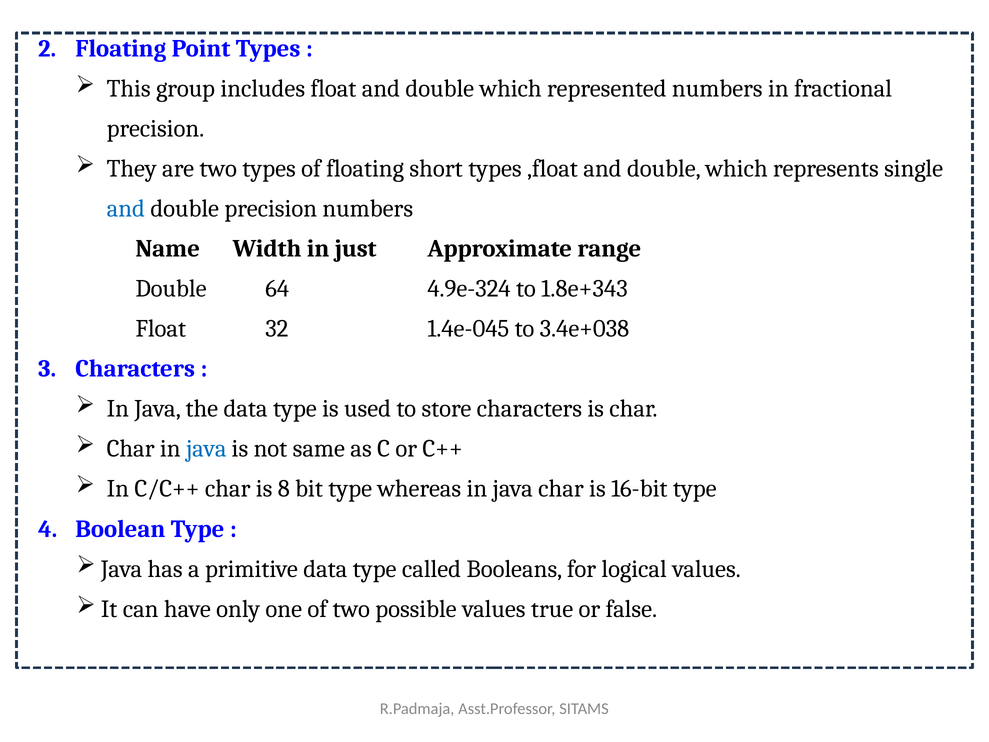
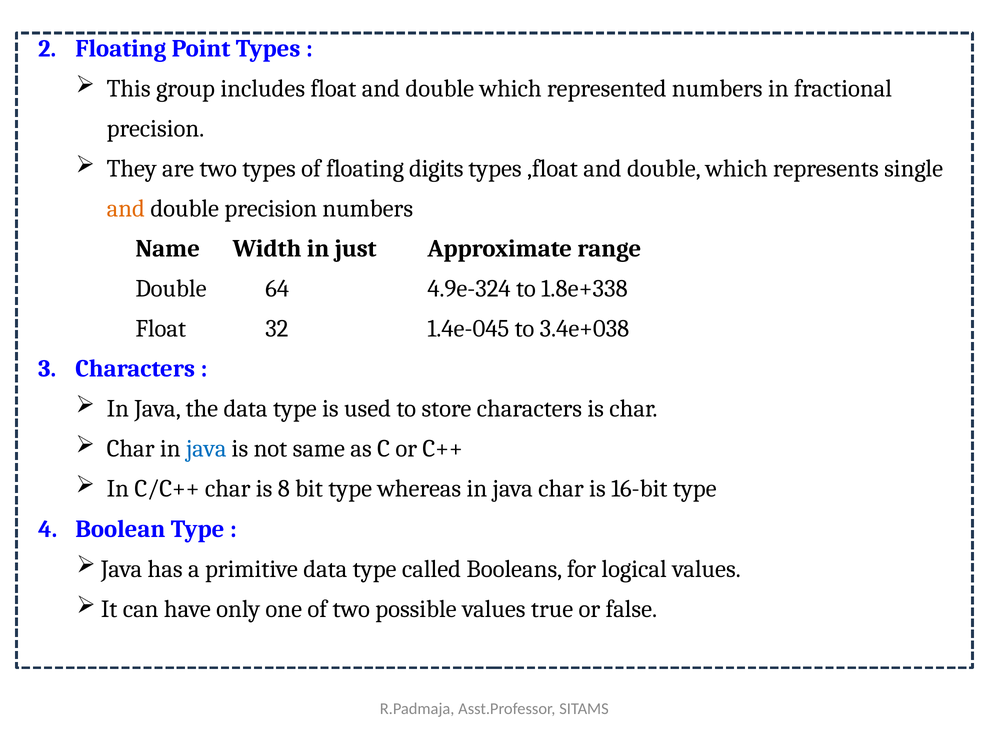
short: short -> digits (436, 168)
and colour: blue -> orange (126, 208)
1.8e+343: 1.8e+343 -> 1.8e+338 (584, 289)
